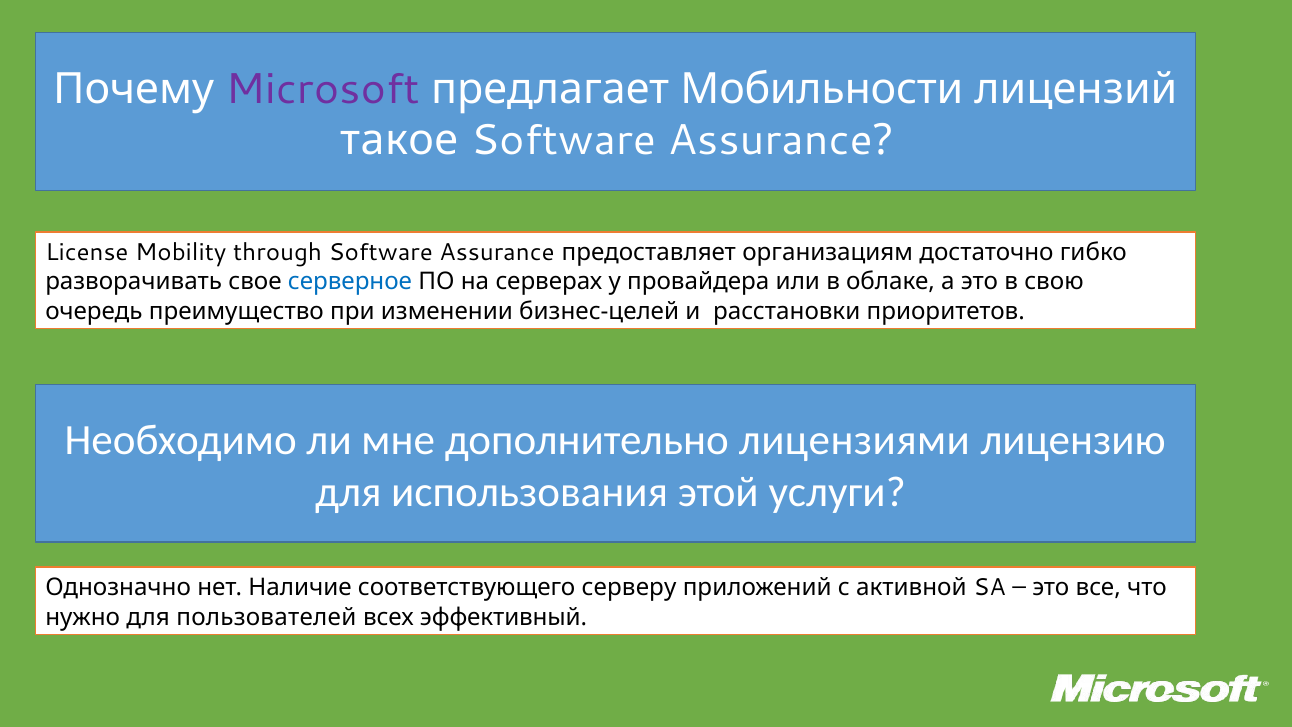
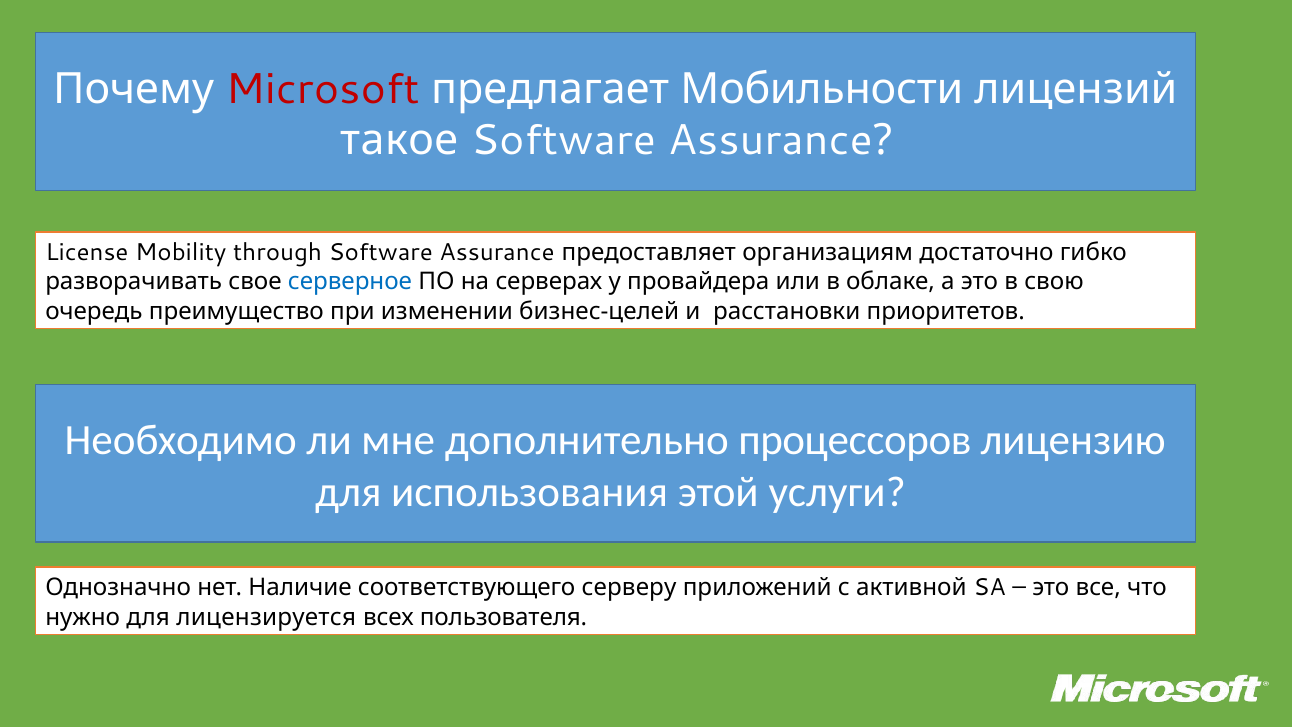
Microsoft colour: purple -> red (322, 89)
лицензиями: лицензиями -> процессоров (855, 440)
пользователей: пользователей -> лицензируется (266, 617)
эффективный: эффективный -> пользователя (504, 617)
